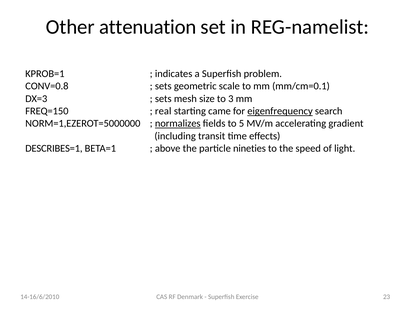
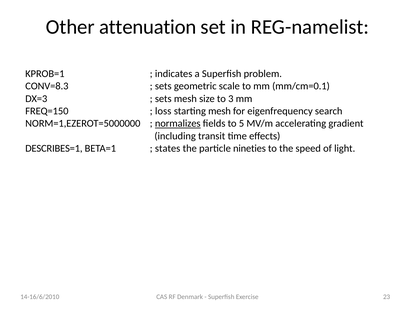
CONV=0.8: CONV=0.8 -> CONV=8.3 (47, 86)
real: real -> loss (163, 111)
starting came: came -> mesh (220, 111)
eigenfrequency underline: present -> none (280, 111)
above: above -> states (168, 149)
